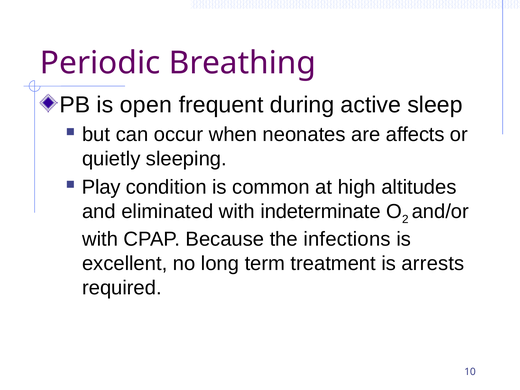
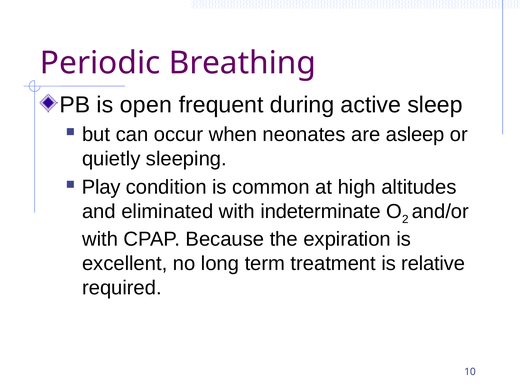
affects: affects -> asleep (415, 135)
infections: infections -> expiration (347, 239)
arrests: arrests -> relative (433, 263)
